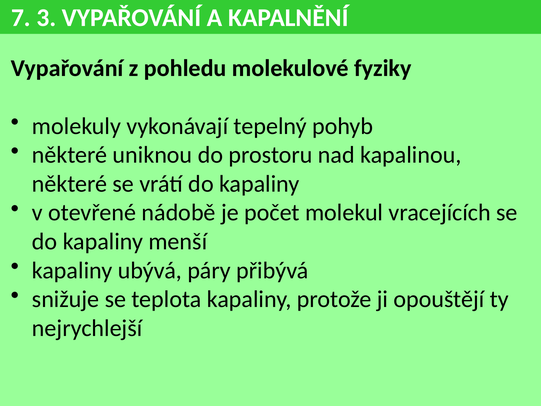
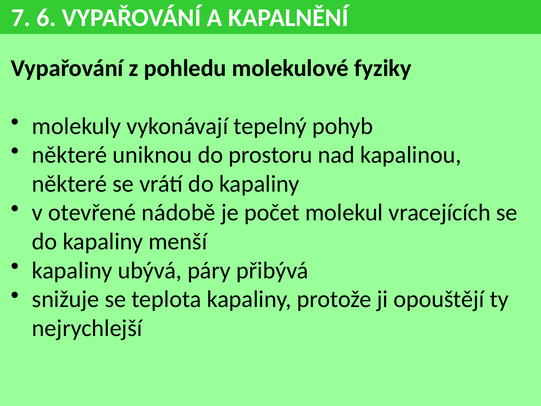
3: 3 -> 6 (46, 18)
